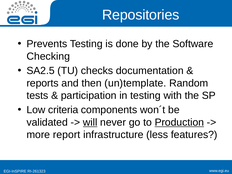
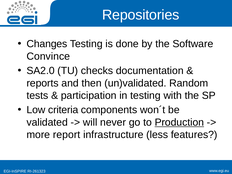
Prevents: Prevents -> Changes (47, 44)
Checking: Checking -> Convince (48, 56)
SA2.5: SA2.5 -> SA2.0 (41, 71)
un)template: un)template -> un)validated (135, 83)
will underline: present -> none (90, 122)
